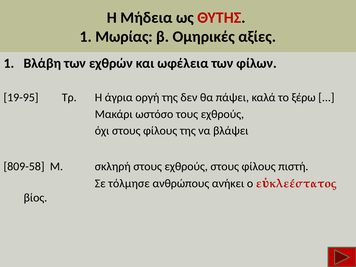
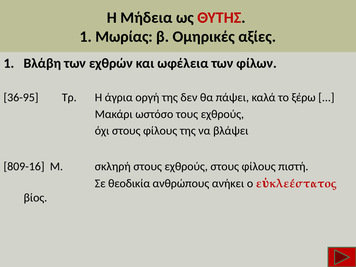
19-95: 19-95 -> 36-95 (21, 98)
809-58: 809-58 -> 809-16 (24, 166)
τόλμησε: τόλμησε -> θεοδικία (129, 183)
